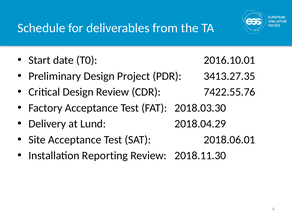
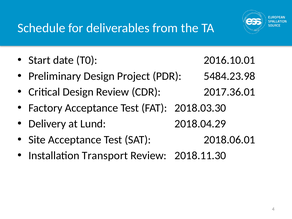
3413.27.35: 3413.27.35 -> 5484.23.98 (230, 76)
7422.55.76: 7422.55.76 -> 2017.36.01 (230, 92)
Reporting: Reporting -> Transport (105, 156)
